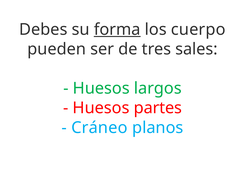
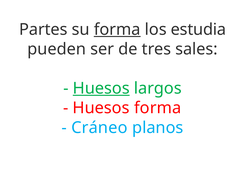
Debes: Debes -> Partes (43, 29)
cuerpo: cuerpo -> estudia (198, 29)
Huesos underline: none -> present (101, 88)
Huesos partes: partes -> forma (158, 108)
